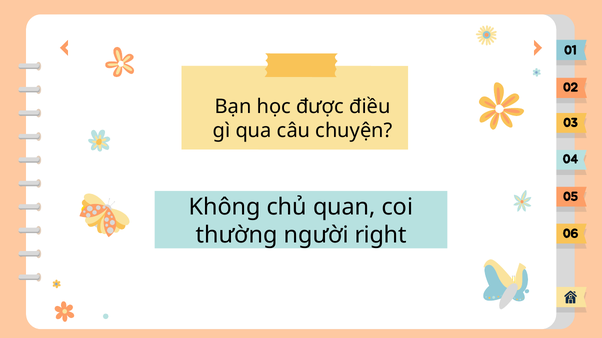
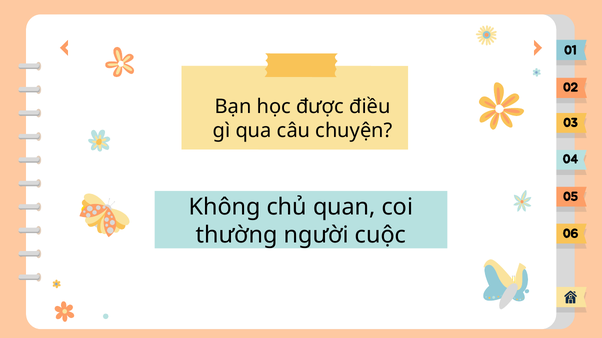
right: right -> cuộc (380, 236)
